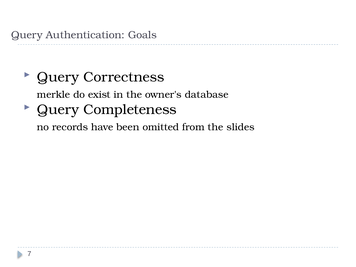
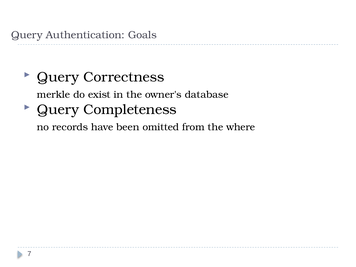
slides: slides -> where (241, 127)
